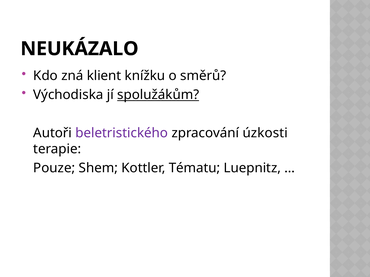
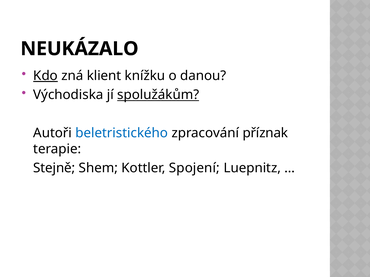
Kdo underline: none -> present (46, 76)
směrů: směrů -> danou (203, 76)
beletristického colour: purple -> blue (122, 133)
úzkosti: úzkosti -> příznak (265, 133)
Pouze: Pouze -> Stejně (54, 168)
Tématu: Tématu -> Spojení (194, 168)
